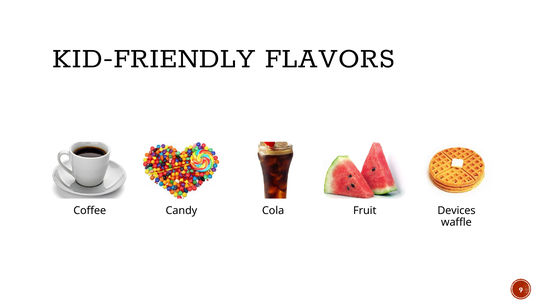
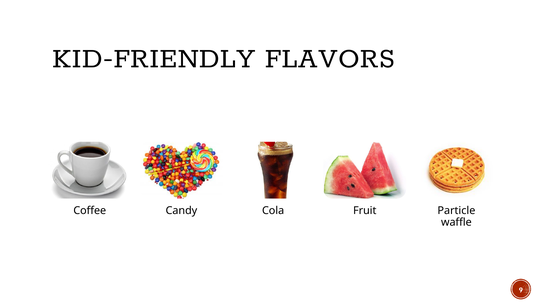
Devices: Devices -> Particle (456, 211)
